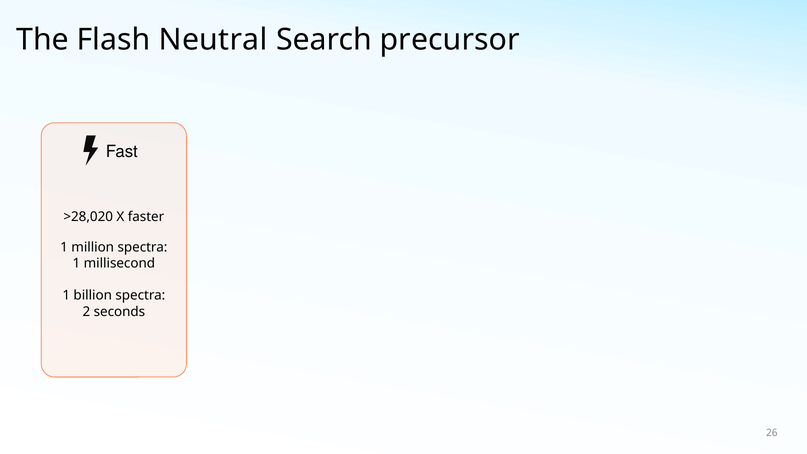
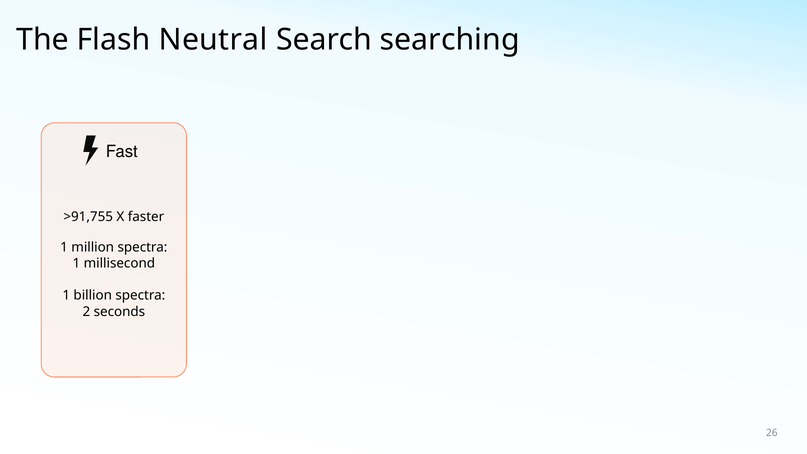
precursor: precursor -> searching (450, 40)
>28,020: >28,020 -> >91,755 (88, 217)
